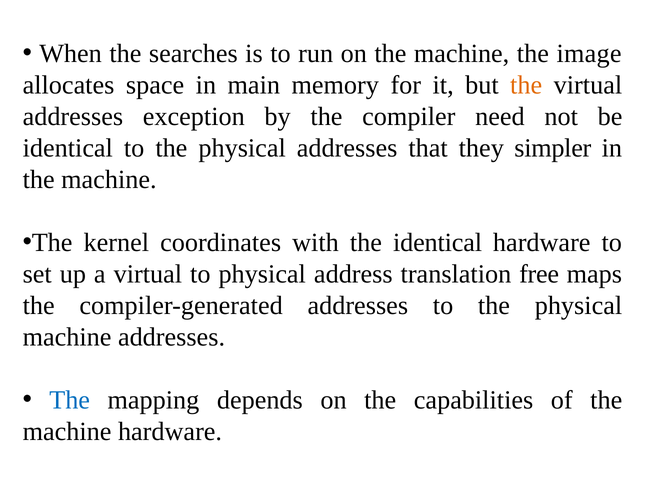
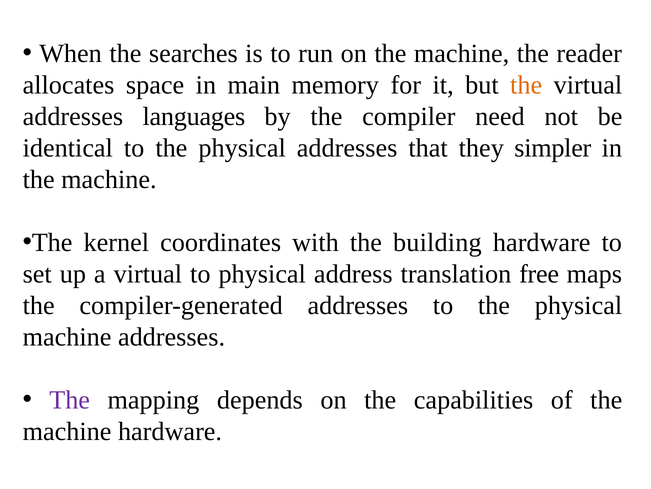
image: image -> reader (589, 53)
exception: exception -> languages (194, 116)
the identical: identical -> building (437, 242)
The colour: blue -> purple (70, 400)
